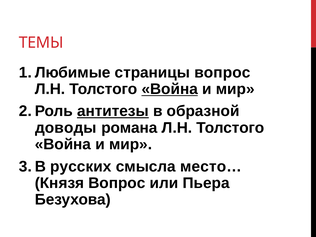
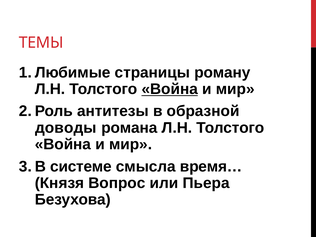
страницы вопрос: вопрос -> роману (222, 72)
антитезы underline: present -> none (113, 111)
русских: русских -> системе (81, 166)
место…: место… -> время… (211, 166)
